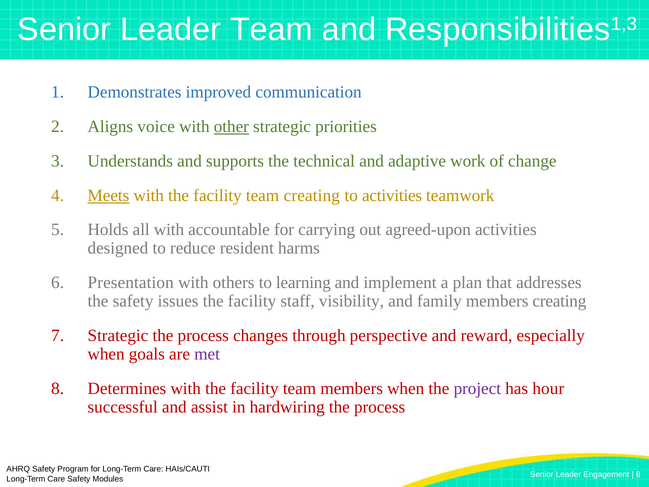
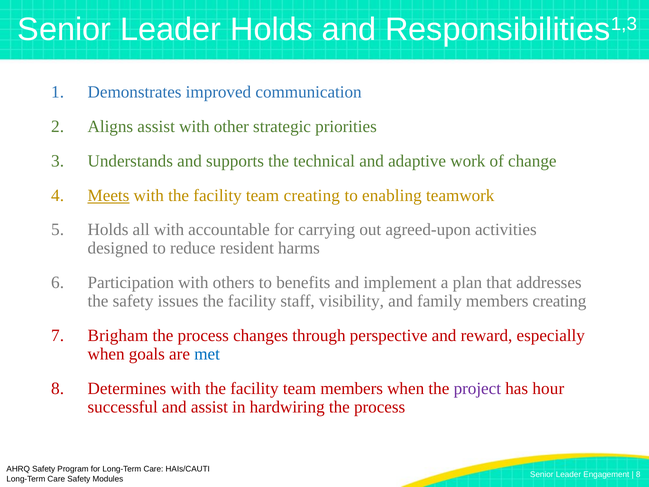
Leader Team: Team -> Holds (272, 29)
Aligns voice: voice -> assist (156, 127)
other underline: present -> none (231, 127)
to activities: activities -> enabling (392, 195)
Presentation: Presentation -> Participation (131, 283)
learning: learning -> benefits (303, 283)
Strategic: Strategic -> Brigham (118, 335)
met colour: purple -> blue (207, 354)
